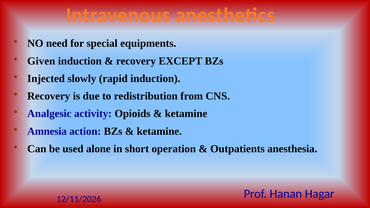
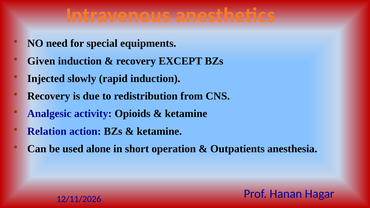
Amnesia: Amnesia -> Relation (47, 131)
